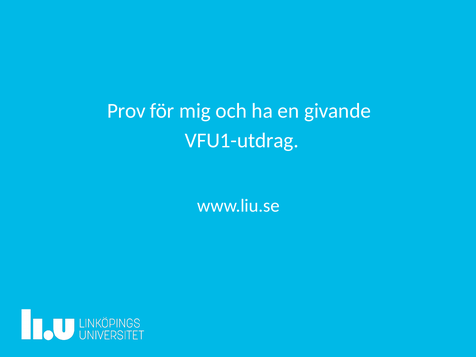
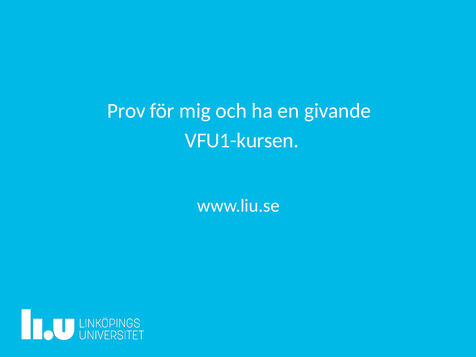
VFU1-utdrag: VFU1-utdrag -> VFU1-kursen (242, 141)
